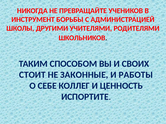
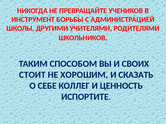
ЗАКОННЫЕ: ЗАКОННЫЕ -> ХОРОШИМ (84, 75)
РАБОТЫ: РАБОТЫ -> СКАЗАТЬ (136, 75)
